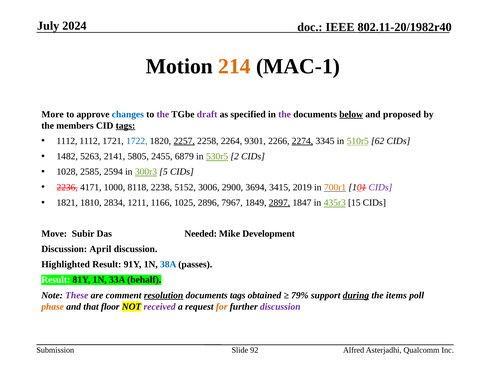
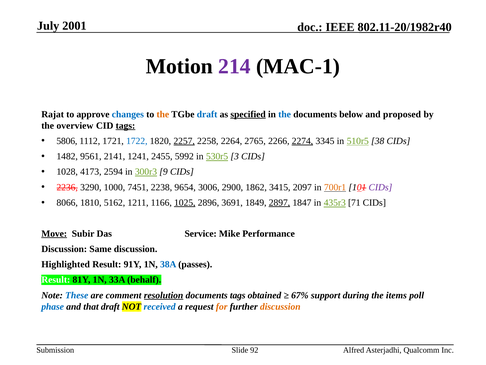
2024: 2024 -> 2001 (74, 26)
214 colour: orange -> purple (234, 66)
More: More -> Rajat (53, 114)
the colour: purple -> orange (163, 114)
draft colour: purple -> blue (207, 114)
specified underline: none -> present (248, 114)
the colour: purple -> blue (285, 114)
below underline: present -> none (351, 114)
members: members -> overview (75, 125)
1112: 1112 -> 5806 (67, 141)
9301: 9301 -> 2765 (255, 141)
62: 62 -> 38 (378, 141)
5263: 5263 -> 9561 (91, 156)
5805: 5805 -> 1241 (138, 156)
6879: 6879 -> 5992 (184, 156)
2: 2 -> 3 (235, 156)
2585: 2585 -> 4173 (91, 172)
5: 5 -> 9 (164, 172)
4171: 4171 -> 3290 (91, 187)
8118: 8118 -> 7451 (138, 187)
5152: 5152 -> 9654 (185, 187)
3694: 3694 -> 1862 (256, 187)
2019: 2019 -> 2097 (302, 187)
1821: 1821 -> 8066 (67, 202)
2834: 2834 -> 5162 (115, 202)
1025 underline: none -> present (185, 202)
7967: 7967 -> 3691 (232, 202)
15: 15 -> 71 (354, 202)
Move underline: none -> present (54, 233)
Needed: Needed -> Service (201, 233)
Development: Development -> Performance (269, 233)
April: April -> Same (100, 249)
These colour: purple -> blue (77, 295)
79%: 79% -> 67% (300, 295)
during underline: present -> none (356, 295)
phase colour: orange -> blue (53, 306)
that floor: floor -> draft (110, 306)
received colour: purple -> blue (160, 306)
discussion colour: purple -> orange (280, 306)
